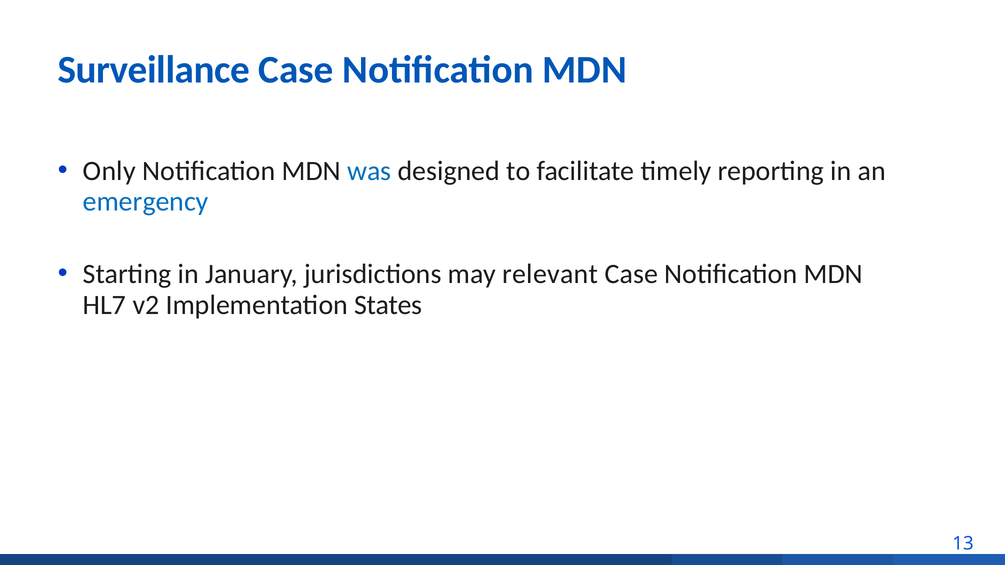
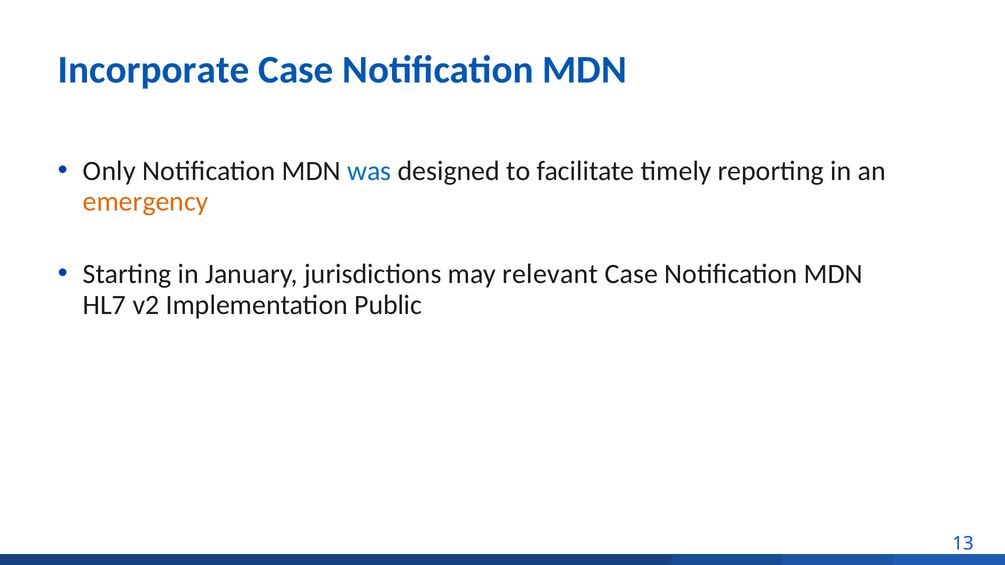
Surveillance: Surveillance -> Incorporate (154, 70)
emergency colour: blue -> orange (146, 202)
States: States -> Public (388, 305)
